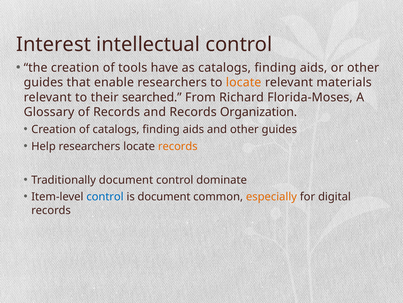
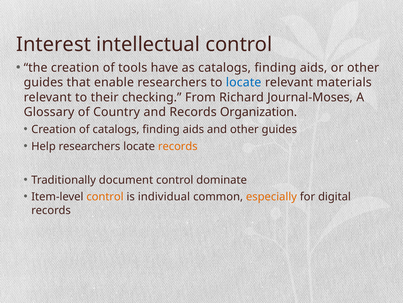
locate colour: orange -> blue (244, 82)
searched: searched -> checking (152, 97)
Florida-Moses: Florida-Moses -> Journal-Moses (310, 97)
of Records: Records -> Country (117, 112)
control colour: blue -> orange (105, 196)
is document: document -> individual (164, 196)
